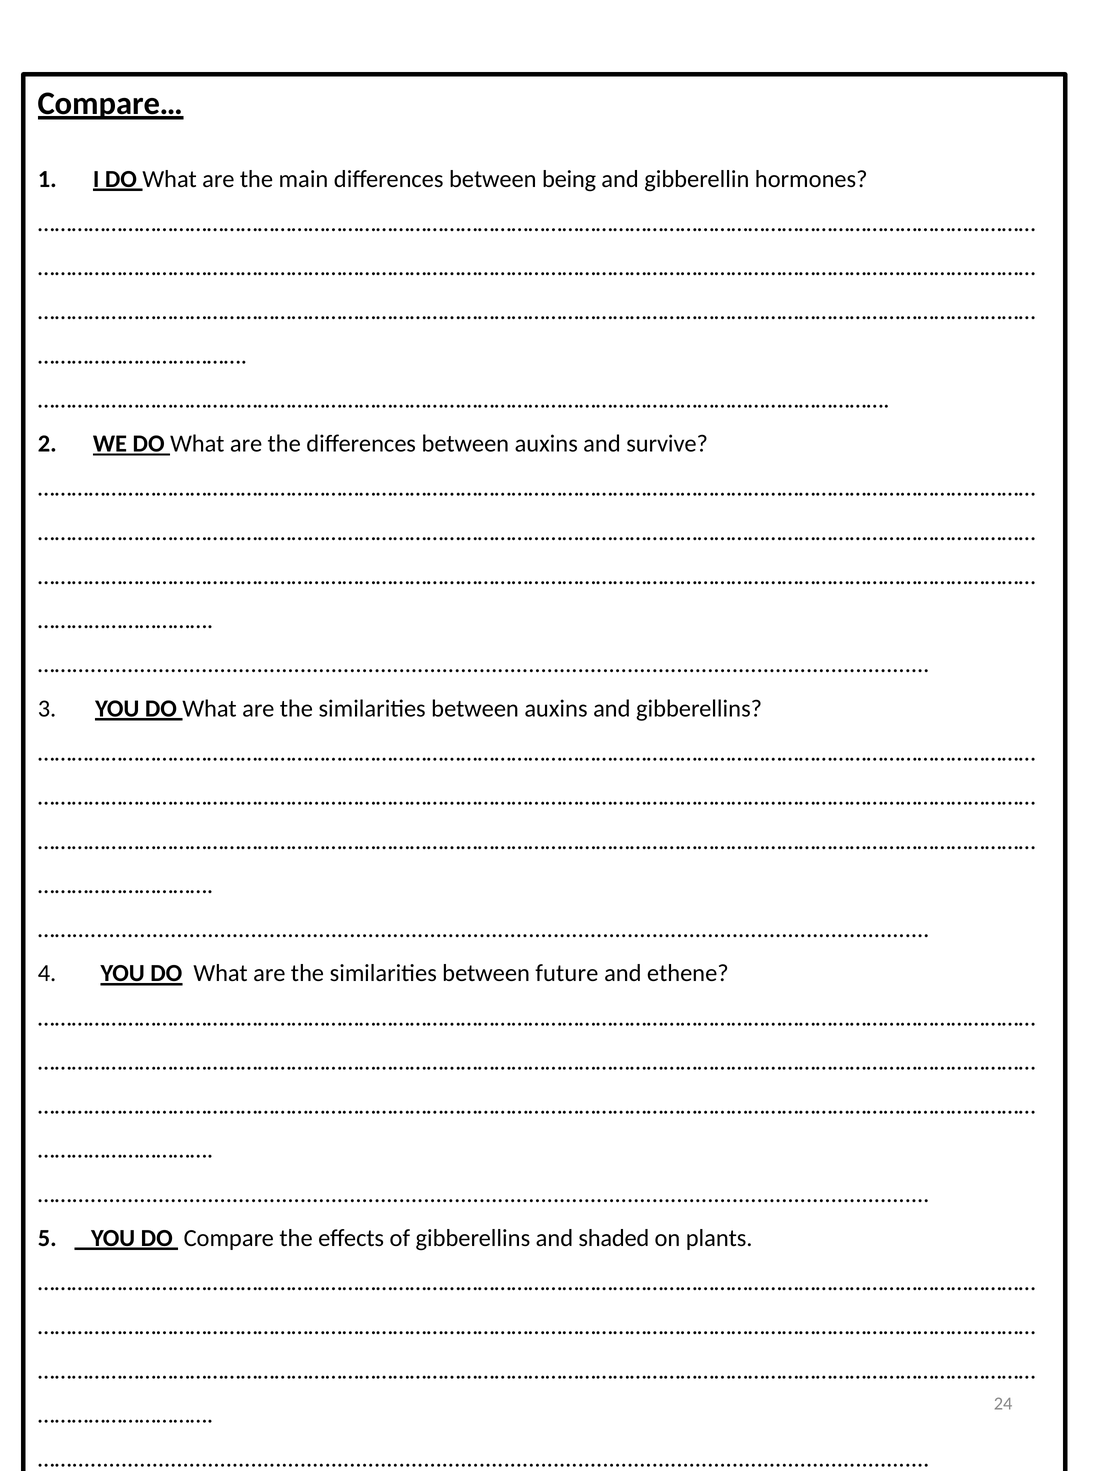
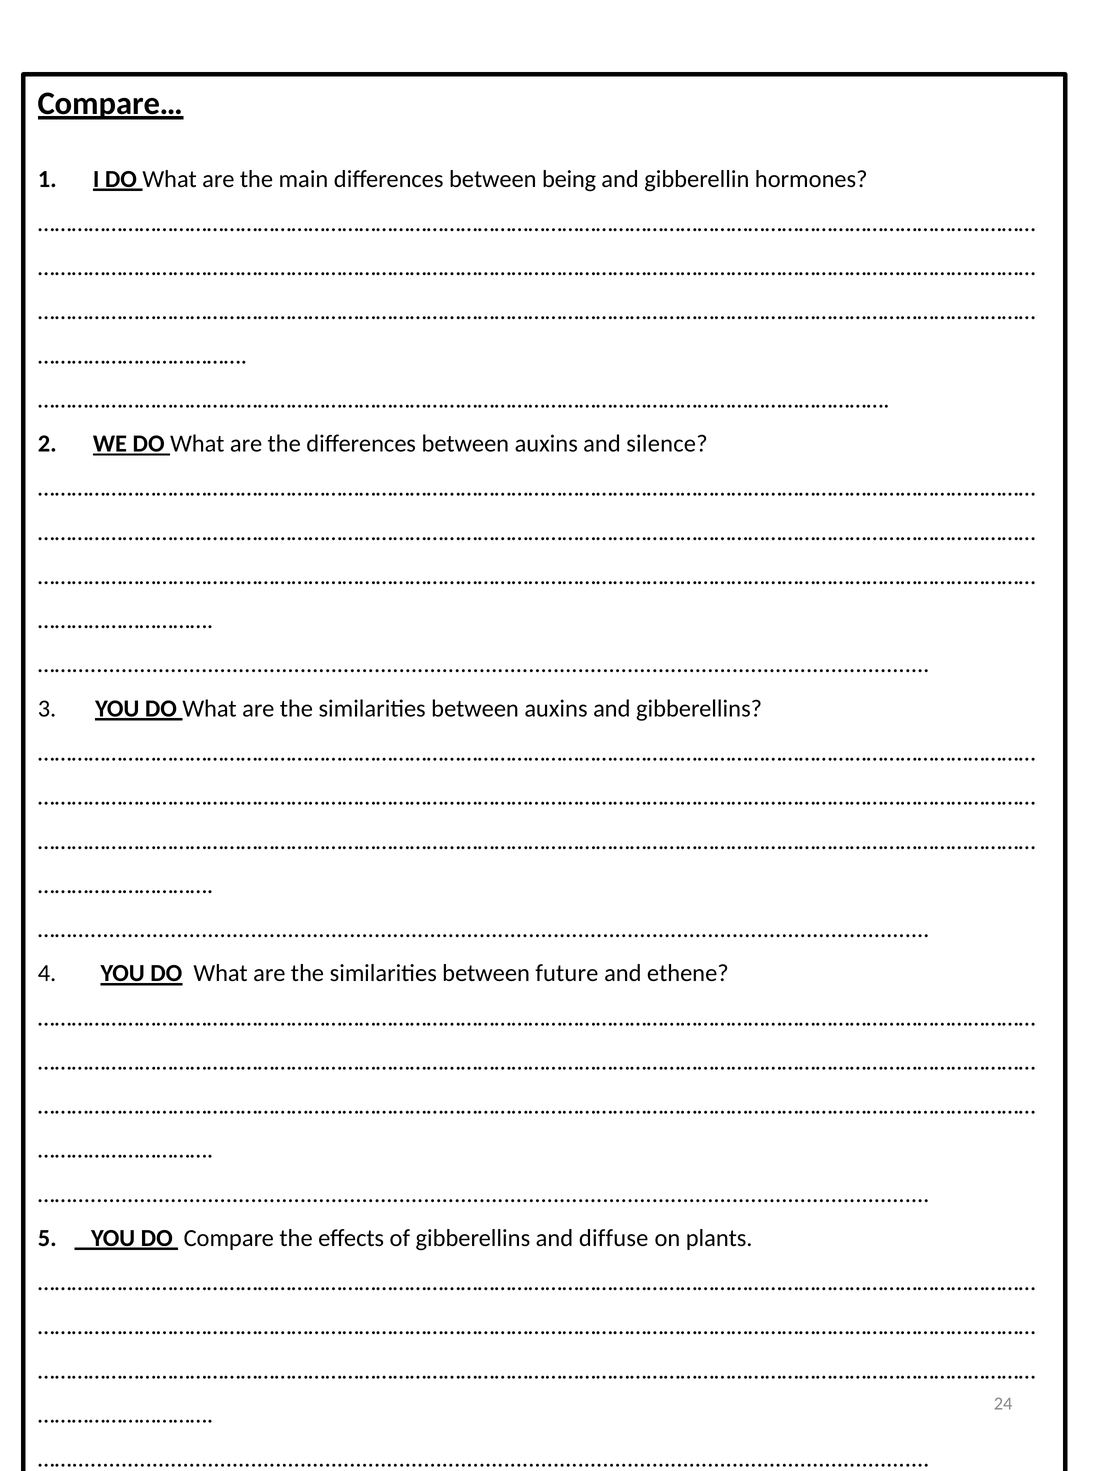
survive: survive -> silence (667, 444)
shaded: shaded -> diffuse (614, 1238)
